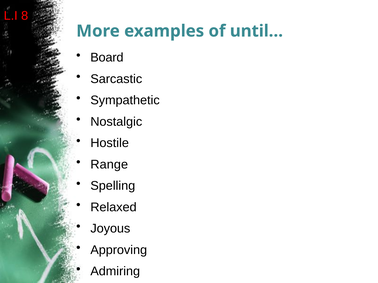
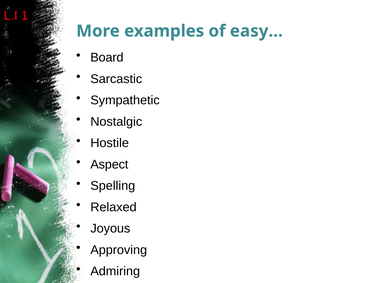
8: 8 -> 1 (25, 16)
until…: until… -> easy… (256, 31)
Range: Range -> Aspect (109, 165)
